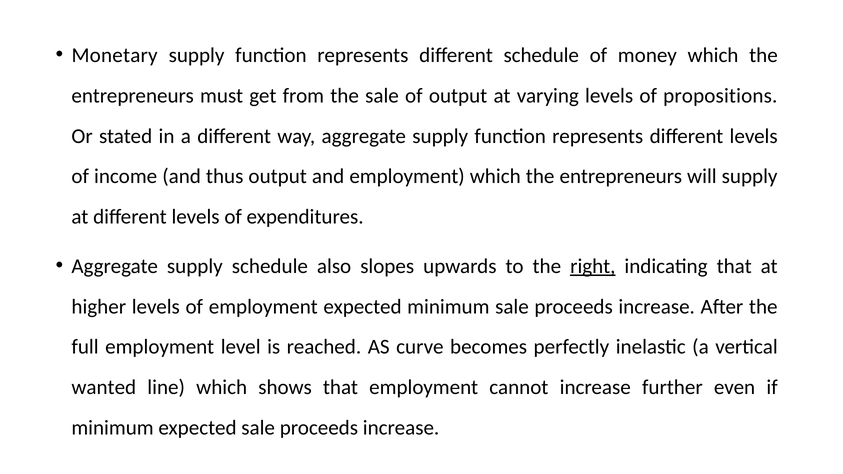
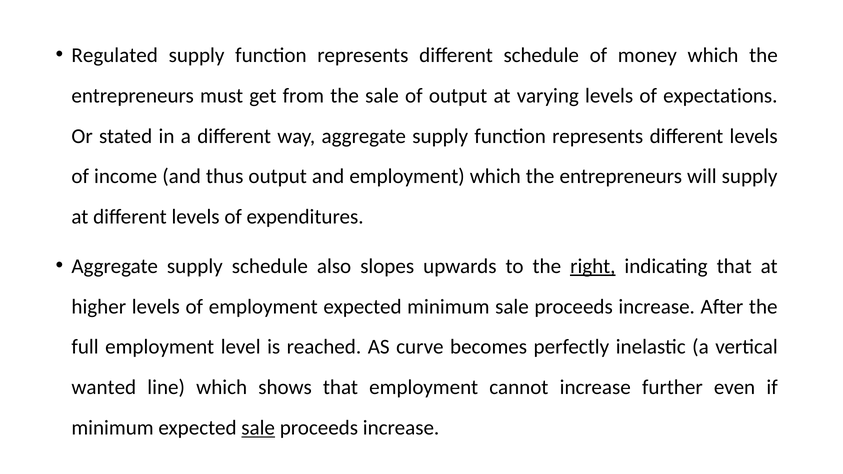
Monetary: Monetary -> Regulated (115, 55)
propositions: propositions -> expectations (720, 96)
sale underline: none -> present (258, 428)
